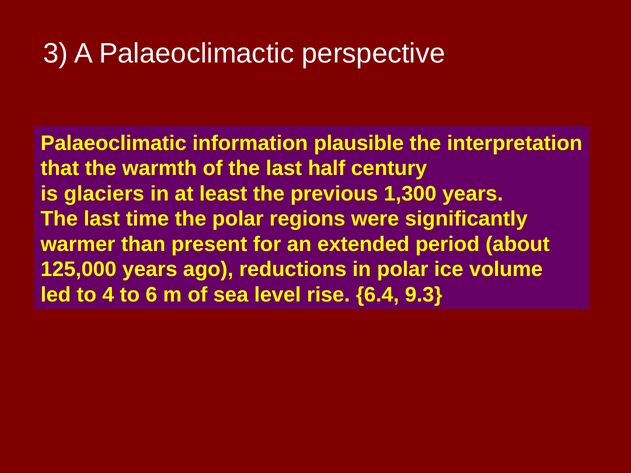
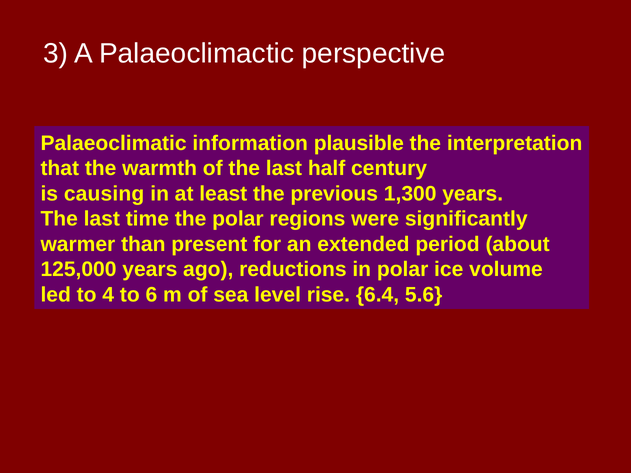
glaciers: glaciers -> causing (104, 194)
9.3: 9.3 -> 5.6 (424, 295)
